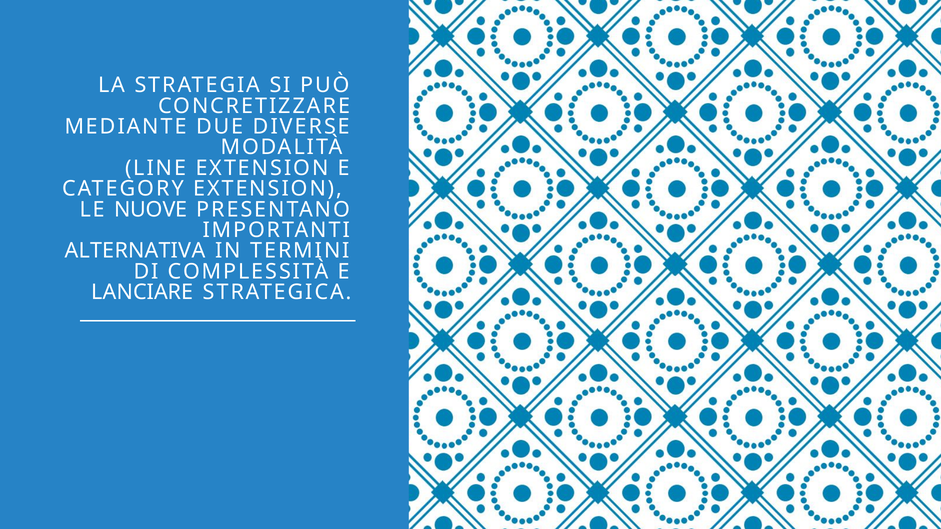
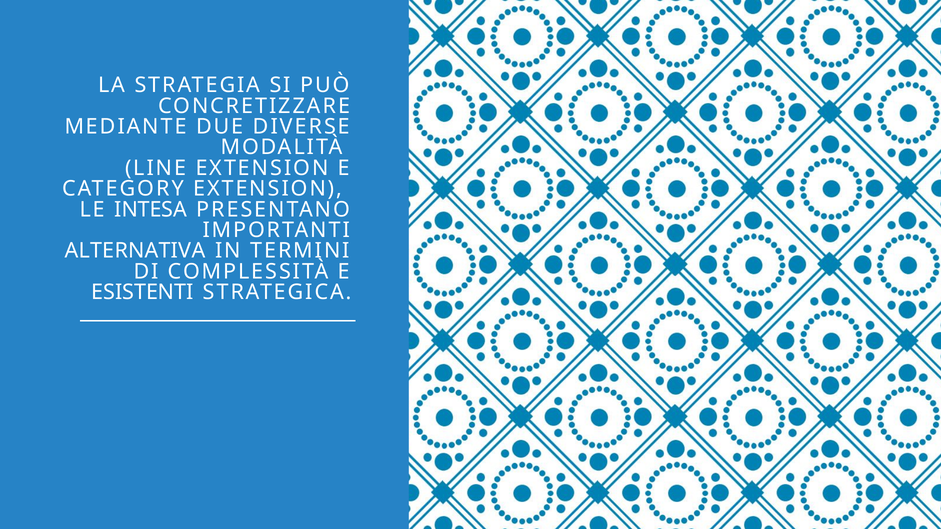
NUOVE: NUOVE -> INTESA (151, 210)
LANCIARE: LANCIARE -> ESISTENTI (142, 292)
